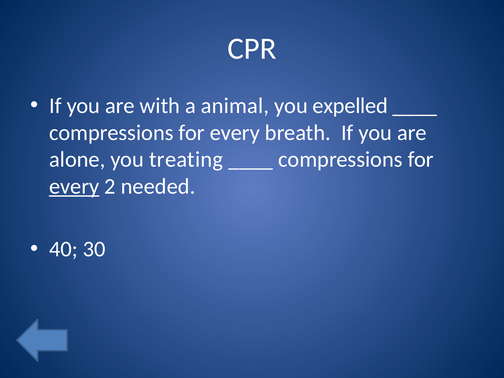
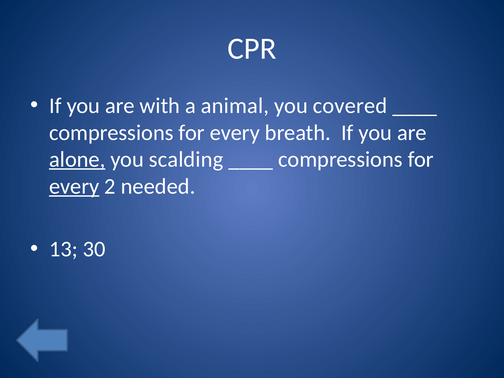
expelled: expelled -> covered (350, 106)
alone underline: none -> present (77, 160)
treating: treating -> scalding (186, 160)
40: 40 -> 13 (63, 249)
